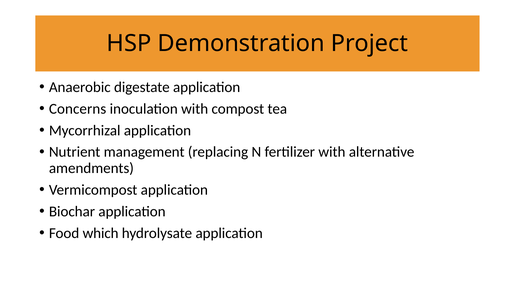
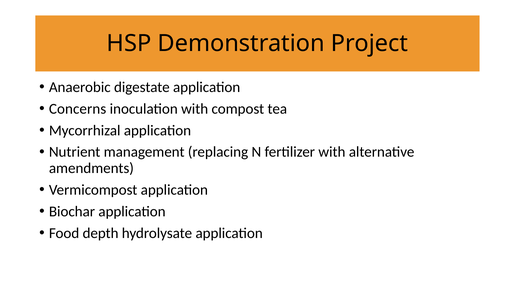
which: which -> depth (101, 233)
